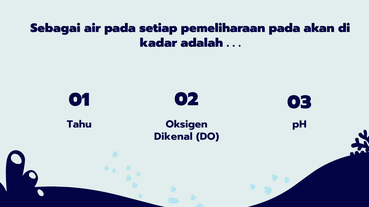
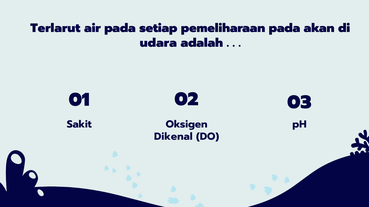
Sebagai: Sebagai -> Terlarut (55, 28)
kadar: kadar -> udara (158, 43)
Tahu: Tahu -> Sakit (79, 125)
